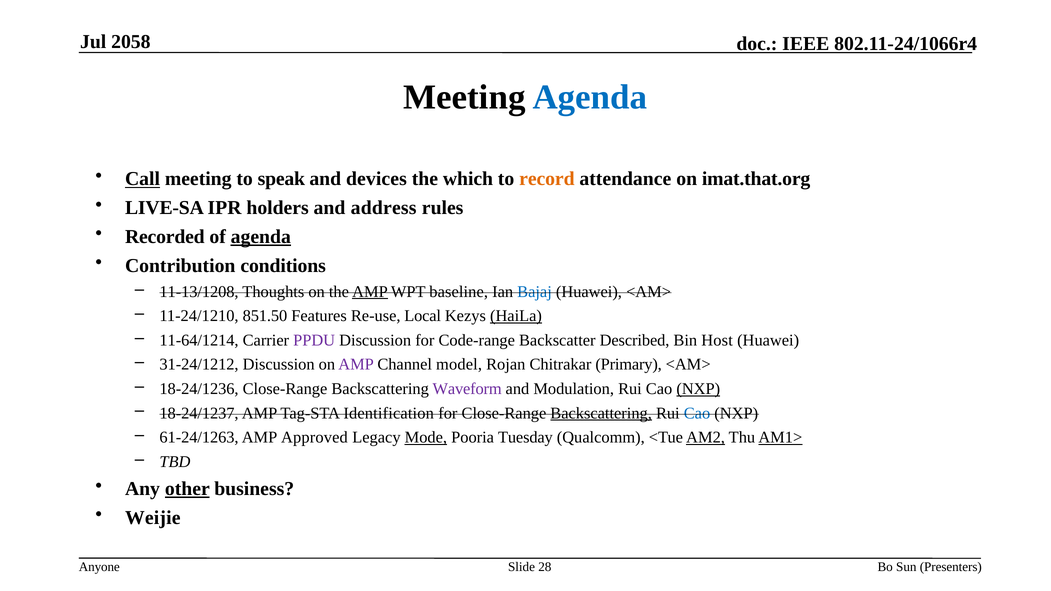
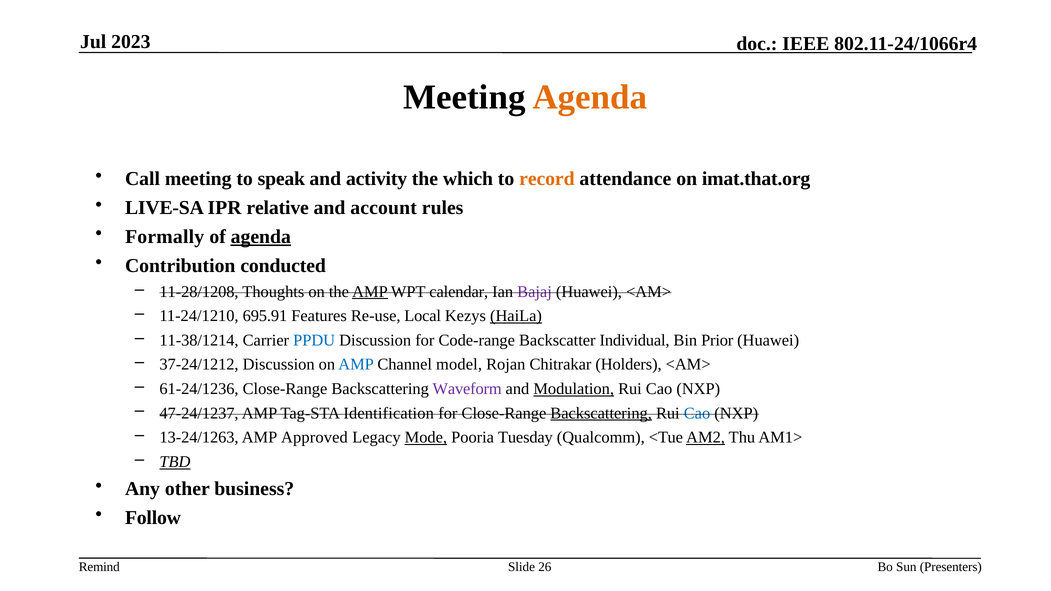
2058: 2058 -> 2023 (131, 42)
Agenda colour: blue -> orange (590, 97)
Call underline: present -> none (143, 179)
devices: devices -> activity (377, 179)
holders: holders -> relative (278, 208)
address: address -> account (384, 208)
Recorded: Recorded -> Formally (165, 237)
conditions: conditions -> conducted (283, 266)
11-13/1208: 11-13/1208 -> 11-28/1208 (199, 292)
baseline: baseline -> calendar (459, 292)
Bajaj colour: blue -> purple (535, 292)
851.50: 851.50 -> 695.91 (265, 316)
11-64/1214: 11-64/1214 -> 11-38/1214 (199, 340)
PPDU colour: purple -> blue (314, 340)
Described: Described -> Individual (635, 340)
Host: Host -> Prior (717, 340)
31-24/1212: 31-24/1212 -> 37-24/1212 (199, 365)
AMP colour: purple -> blue (356, 365)
Primary: Primary -> Holders (629, 365)
18-24/1236: 18-24/1236 -> 61-24/1236 (199, 389)
Modulation underline: none -> present (574, 389)
NXP underline: present -> none (698, 389)
18-24/1237: 18-24/1237 -> 47-24/1237 (199, 413)
61-24/1263: 61-24/1263 -> 13-24/1263 (199, 438)
AM1> underline: present -> none (780, 438)
TBD underline: none -> present (175, 462)
other underline: present -> none (187, 489)
Weijie: Weijie -> Follow (153, 518)
Anyone: Anyone -> Remind (99, 567)
28: 28 -> 26 (545, 567)
